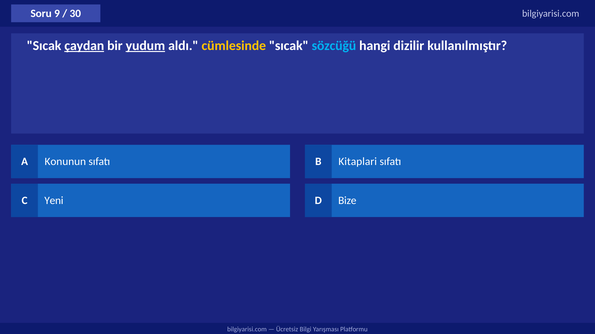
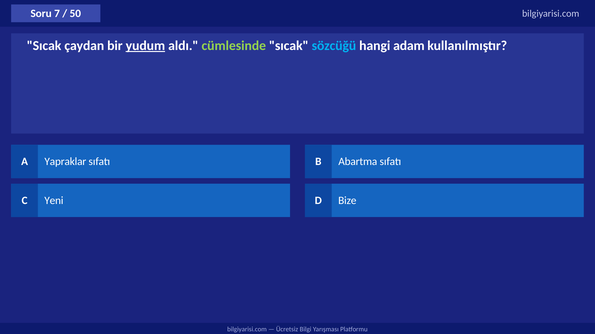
9: 9 -> 7 (57, 14)
30: 30 -> 50 (75, 14)
çaydan underline: present -> none (84, 46)
cümlesinde colour: yellow -> light green (234, 46)
dizilir: dizilir -> adam (409, 46)
Konunun: Konunun -> Yapraklar (65, 162)
Kitaplari: Kitaplari -> Abartma (358, 162)
